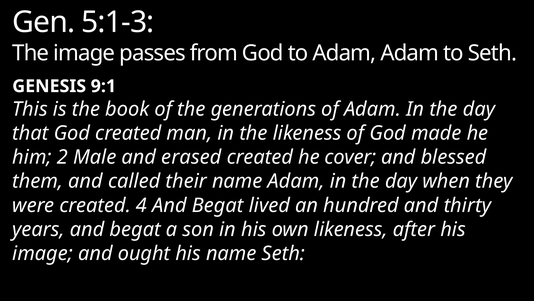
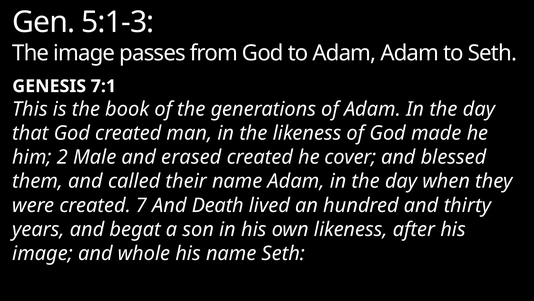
9:1: 9:1 -> 7:1 (103, 86)
4: 4 -> 7 (141, 205)
Begat: Begat -> Death (218, 205)
ought: ought -> whole (144, 253)
